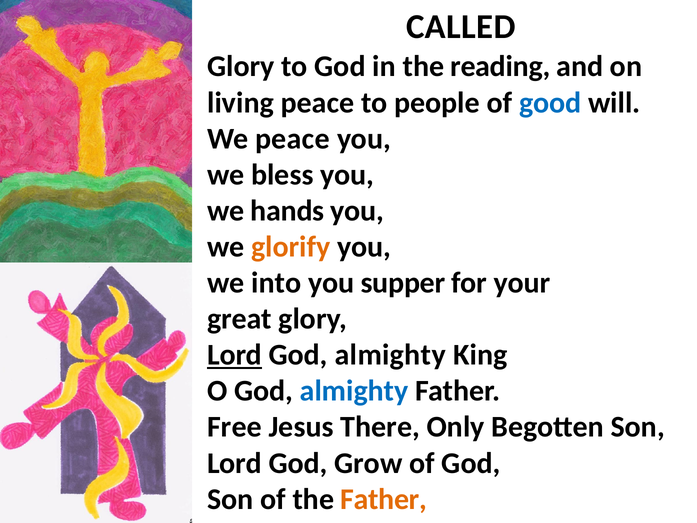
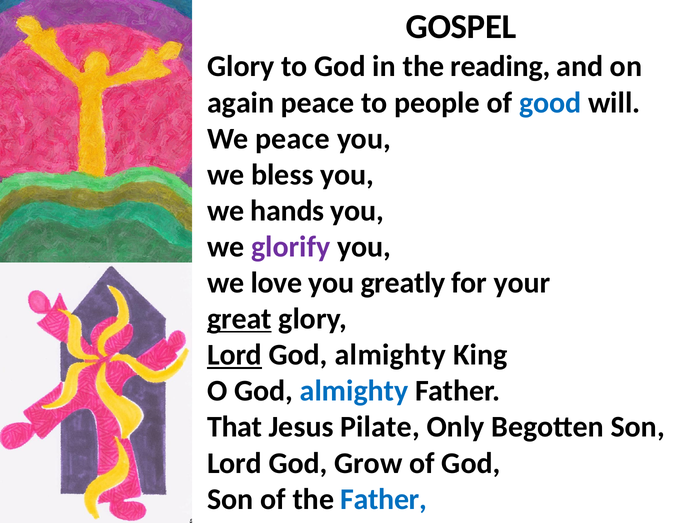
CALLED: CALLED -> GOSPEL (461, 27)
living: living -> again (241, 103)
glorify colour: orange -> purple (291, 247)
into: into -> love (276, 283)
supper: supper -> greatly (403, 283)
great underline: none -> present (239, 319)
Free: Free -> That (235, 427)
There: There -> Pilate (380, 427)
Father colour: orange -> blue (384, 499)
